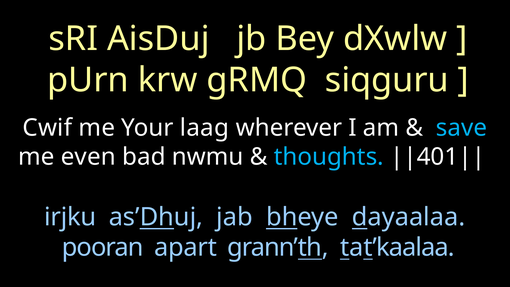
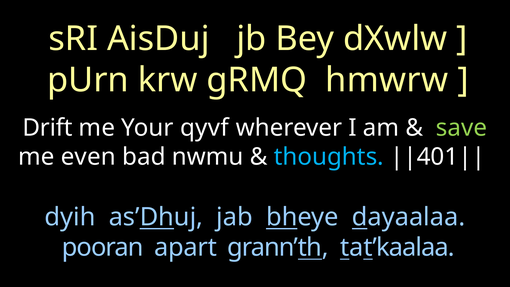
siqguru: siqguru -> hmwrw (387, 80)
Cwif: Cwif -> Drift (48, 128)
laag: laag -> qyvf (204, 128)
save colour: light blue -> light green (461, 128)
irjku: irjku -> dyih (70, 217)
